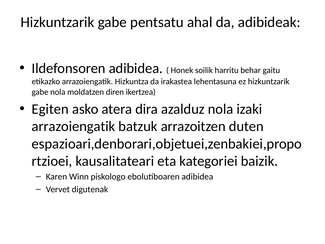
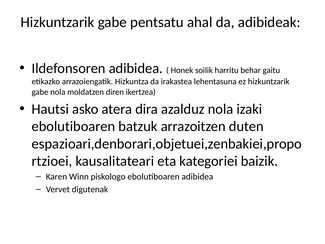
Egiten: Egiten -> Hautsi (50, 109)
arrazoiengatik: arrazoiengatik -> ebolutiboaren (73, 126)
